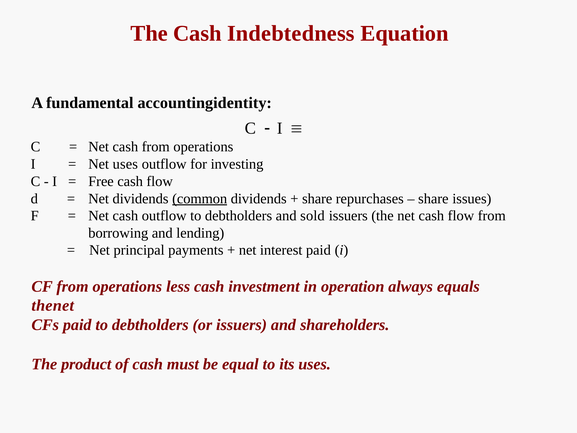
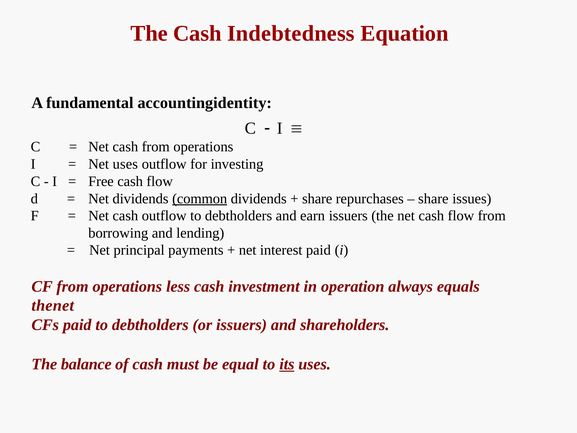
sold: sold -> earn (313, 216)
product: product -> balance (86, 364)
its underline: none -> present (287, 364)
